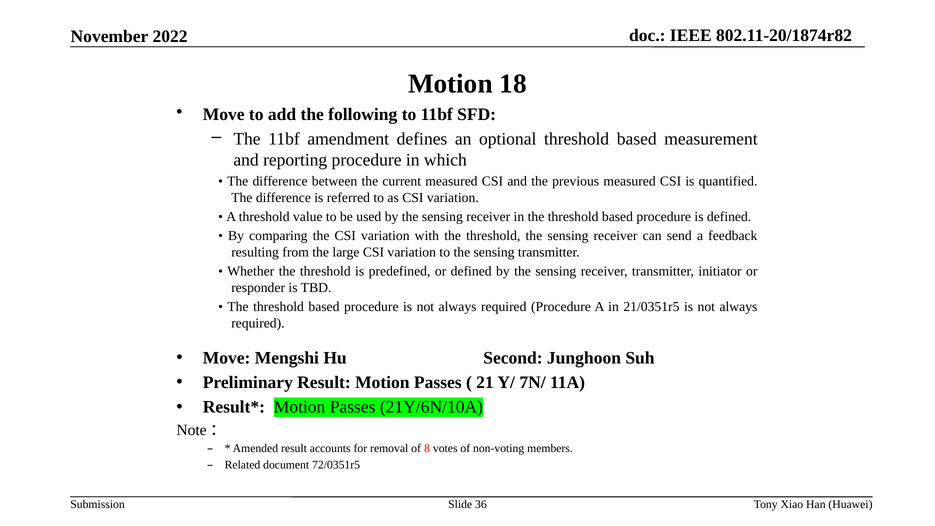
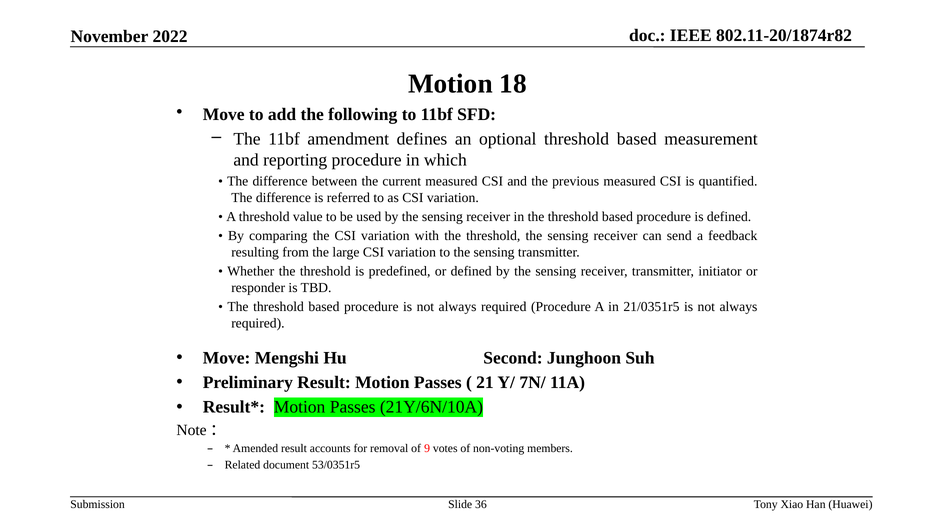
8: 8 -> 9 (427, 448)
72/0351r5: 72/0351r5 -> 53/0351r5 (336, 465)
